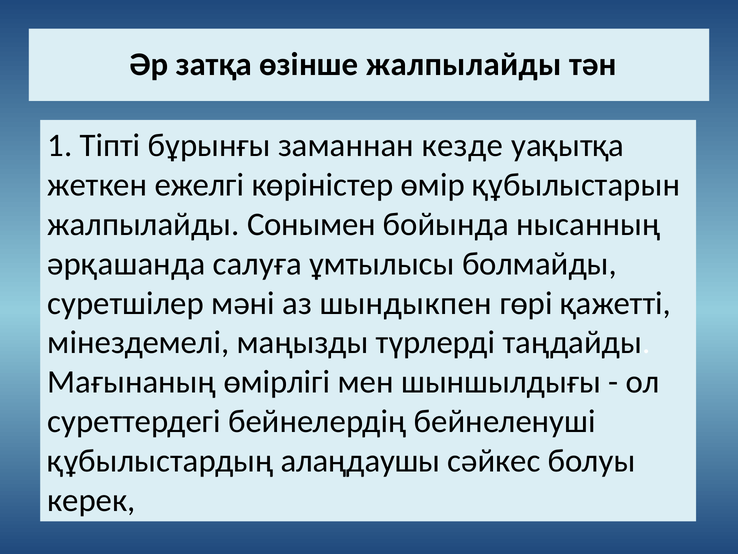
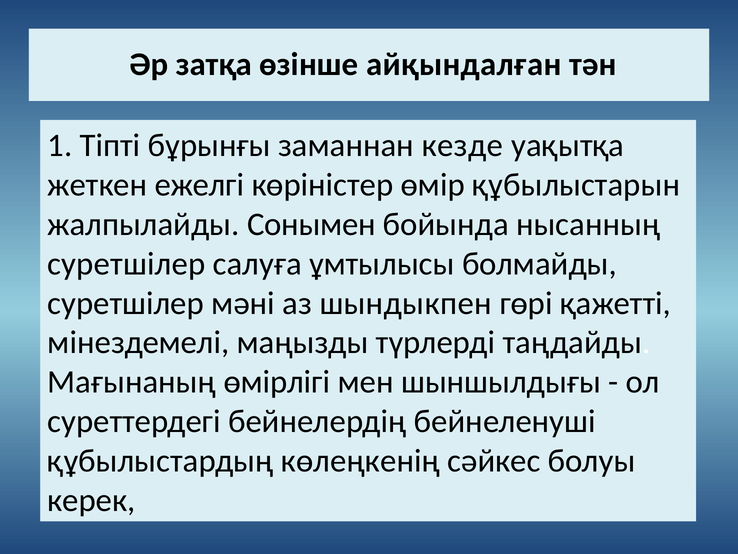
өзінше жалпылайды: жалпылайды -> айқындалған (464, 65)
әрқашанда: әрқашанда -> суретшілер (126, 264)
алаңдаушы: алаңдаушы -> көлеңкенің (360, 460)
